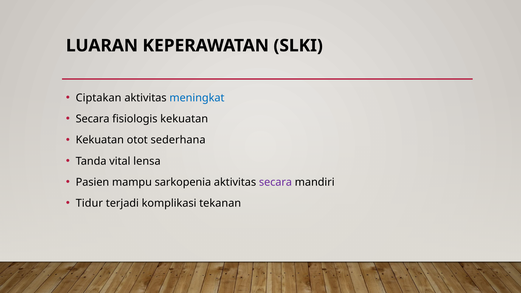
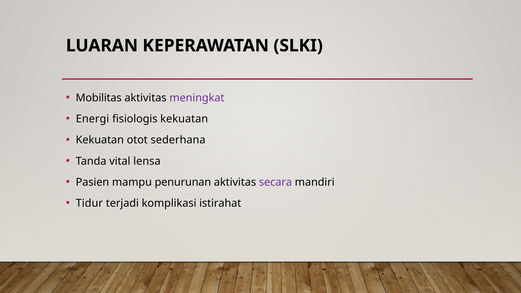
Ciptakan: Ciptakan -> Mobilitas (99, 98)
meningkat colour: blue -> purple (197, 98)
Secara: Secara -> Energi (93, 119)
sarkopenia: sarkopenia -> penurunan (183, 182)
tekanan: tekanan -> istirahat (220, 203)
